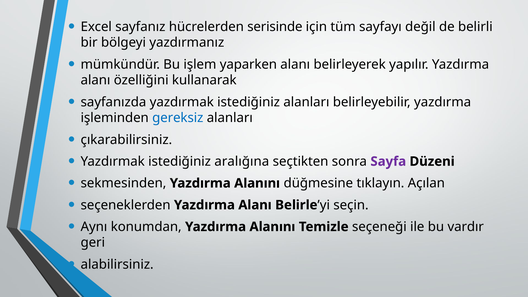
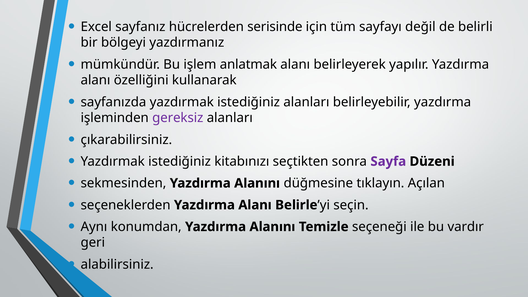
yaparken: yaparken -> anlatmak (248, 64)
gereksiz colour: blue -> purple (178, 118)
aralığına: aralığına -> kitabınızı (242, 161)
